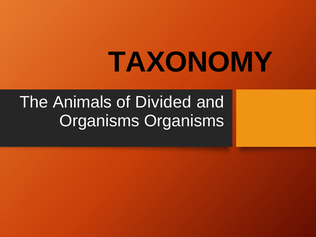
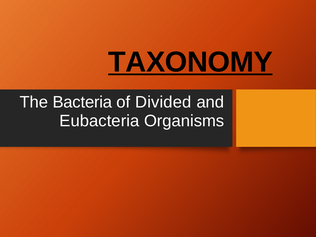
TAXONOMY underline: none -> present (190, 62)
Animals: Animals -> Bacteria (82, 102)
Organisms: Organisms -> Eubacteria (99, 121)
